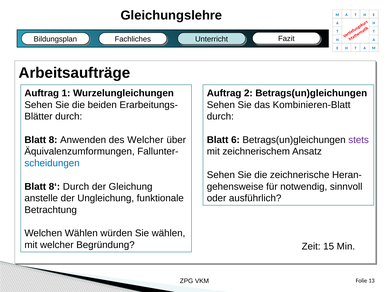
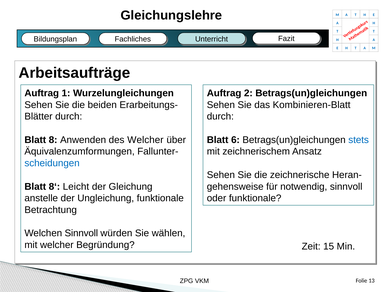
stets colour: purple -> blue (359, 140)
8‘ Durch: Durch -> Leicht (76, 186)
oder ausführlich: ausführlich -> funktionale (255, 198)
Welchen Wählen: Wählen -> Sinnvoll (81, 233)
